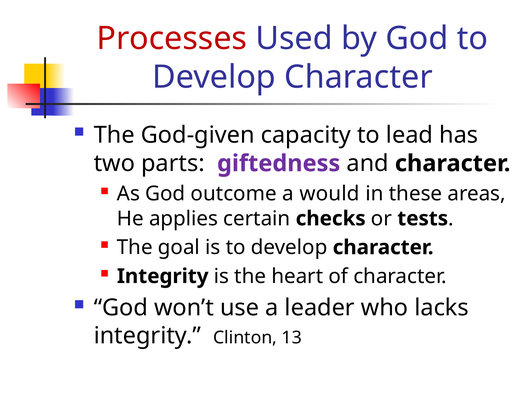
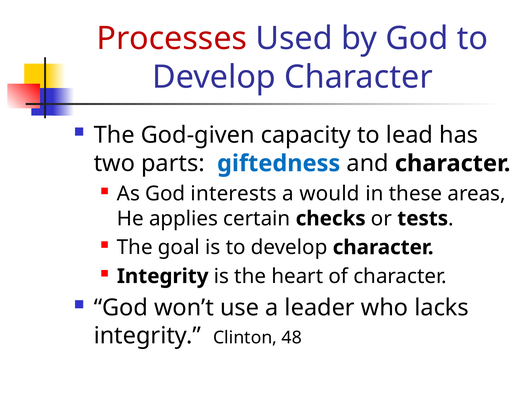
giftedness colour: purple -> blue (279, 164)
outcome: outcome -> interests (234, 194)
13: 13 -> 48 (292, 338)
